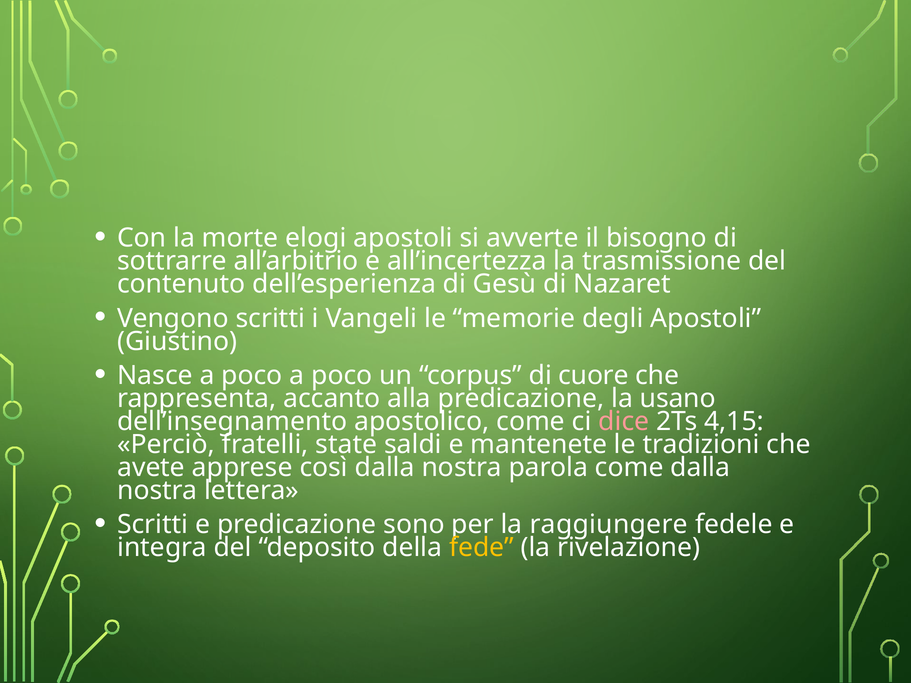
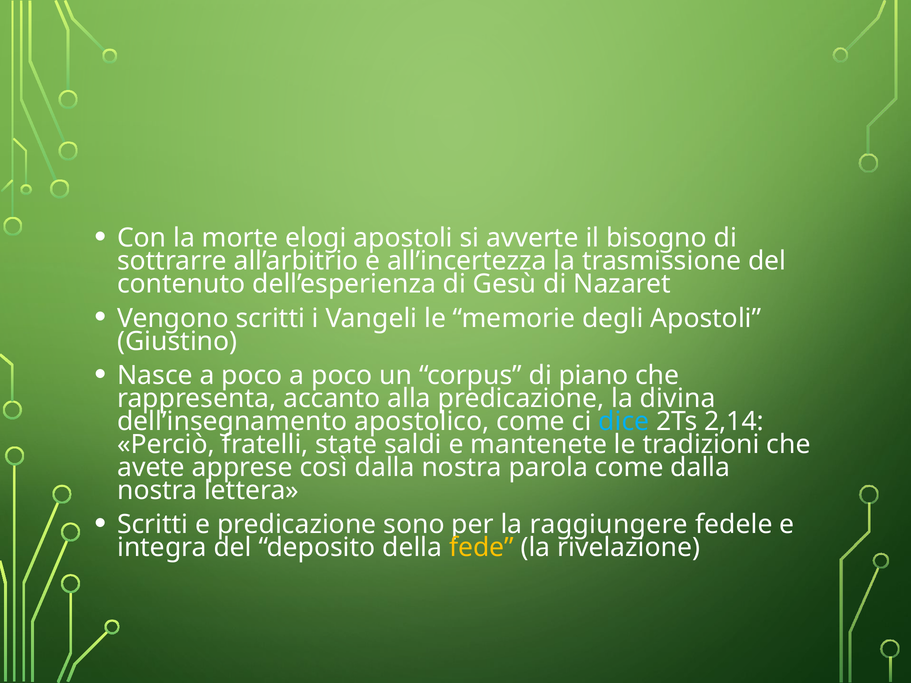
cuore: cuore -> piano (594, 376)
usano: usano -> divina (678, 399)
dice colour: pink -> light blue (624, 422)
4,15: 4,15 -> 2,14 (734, 422)
